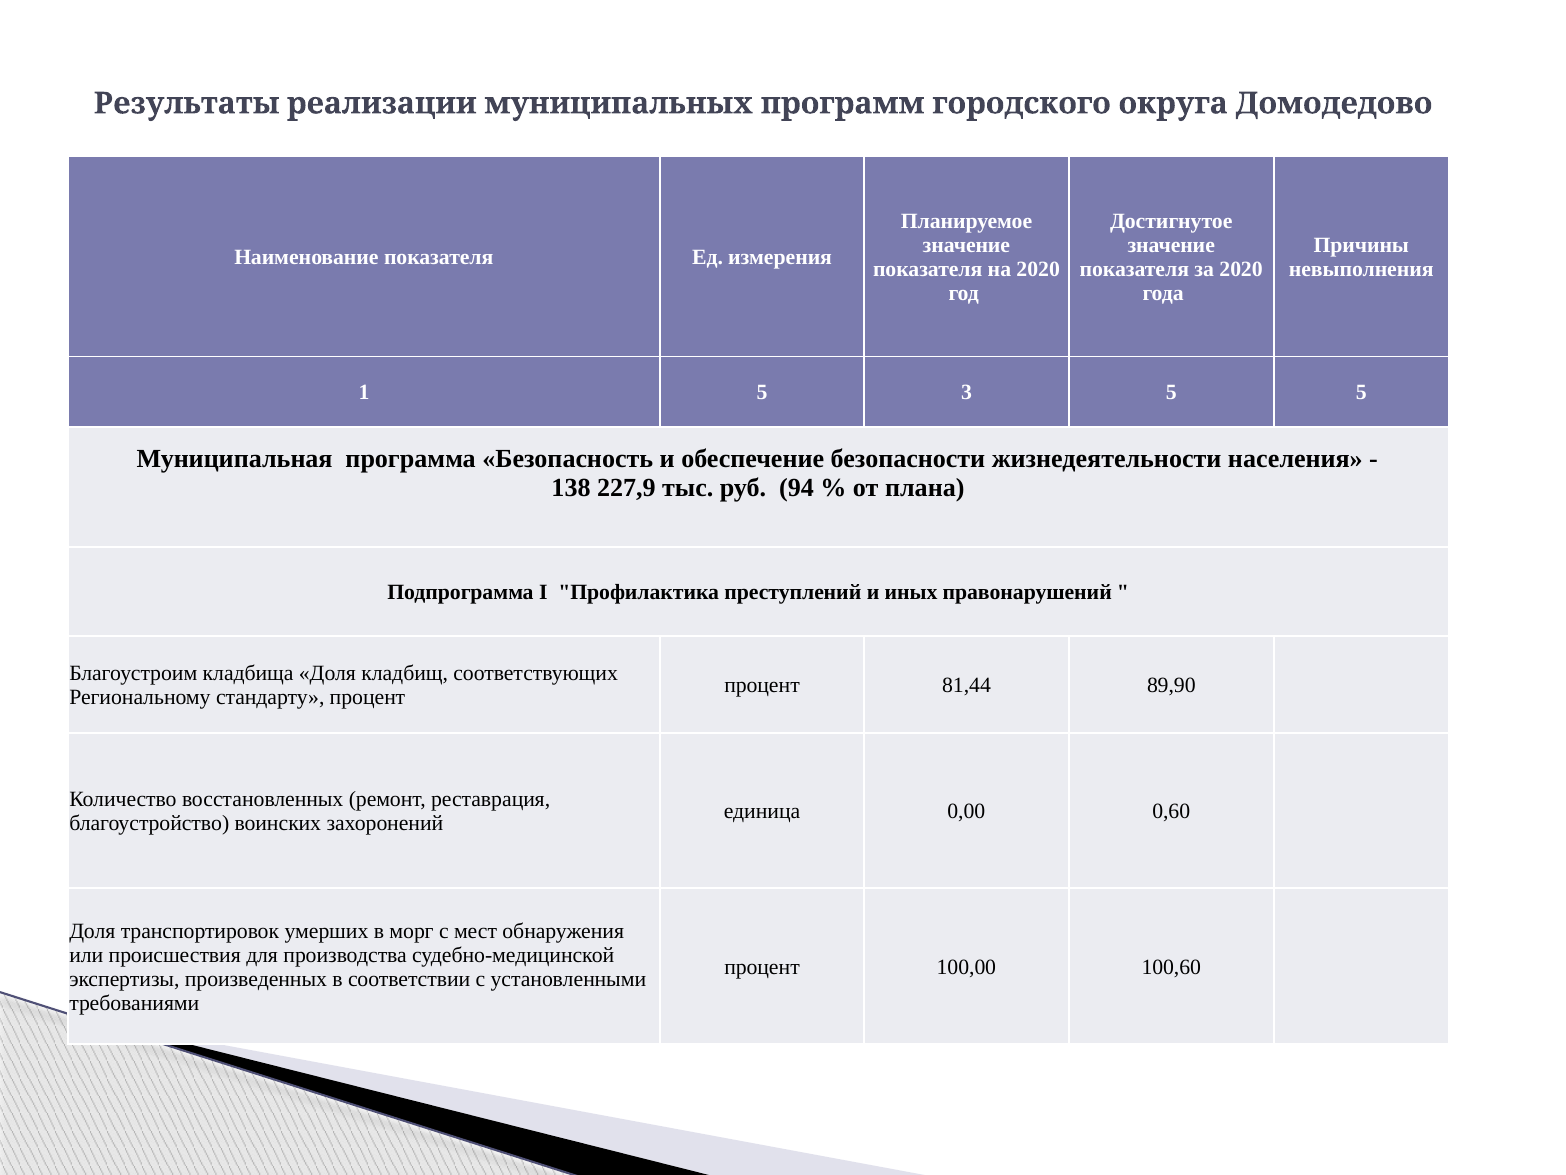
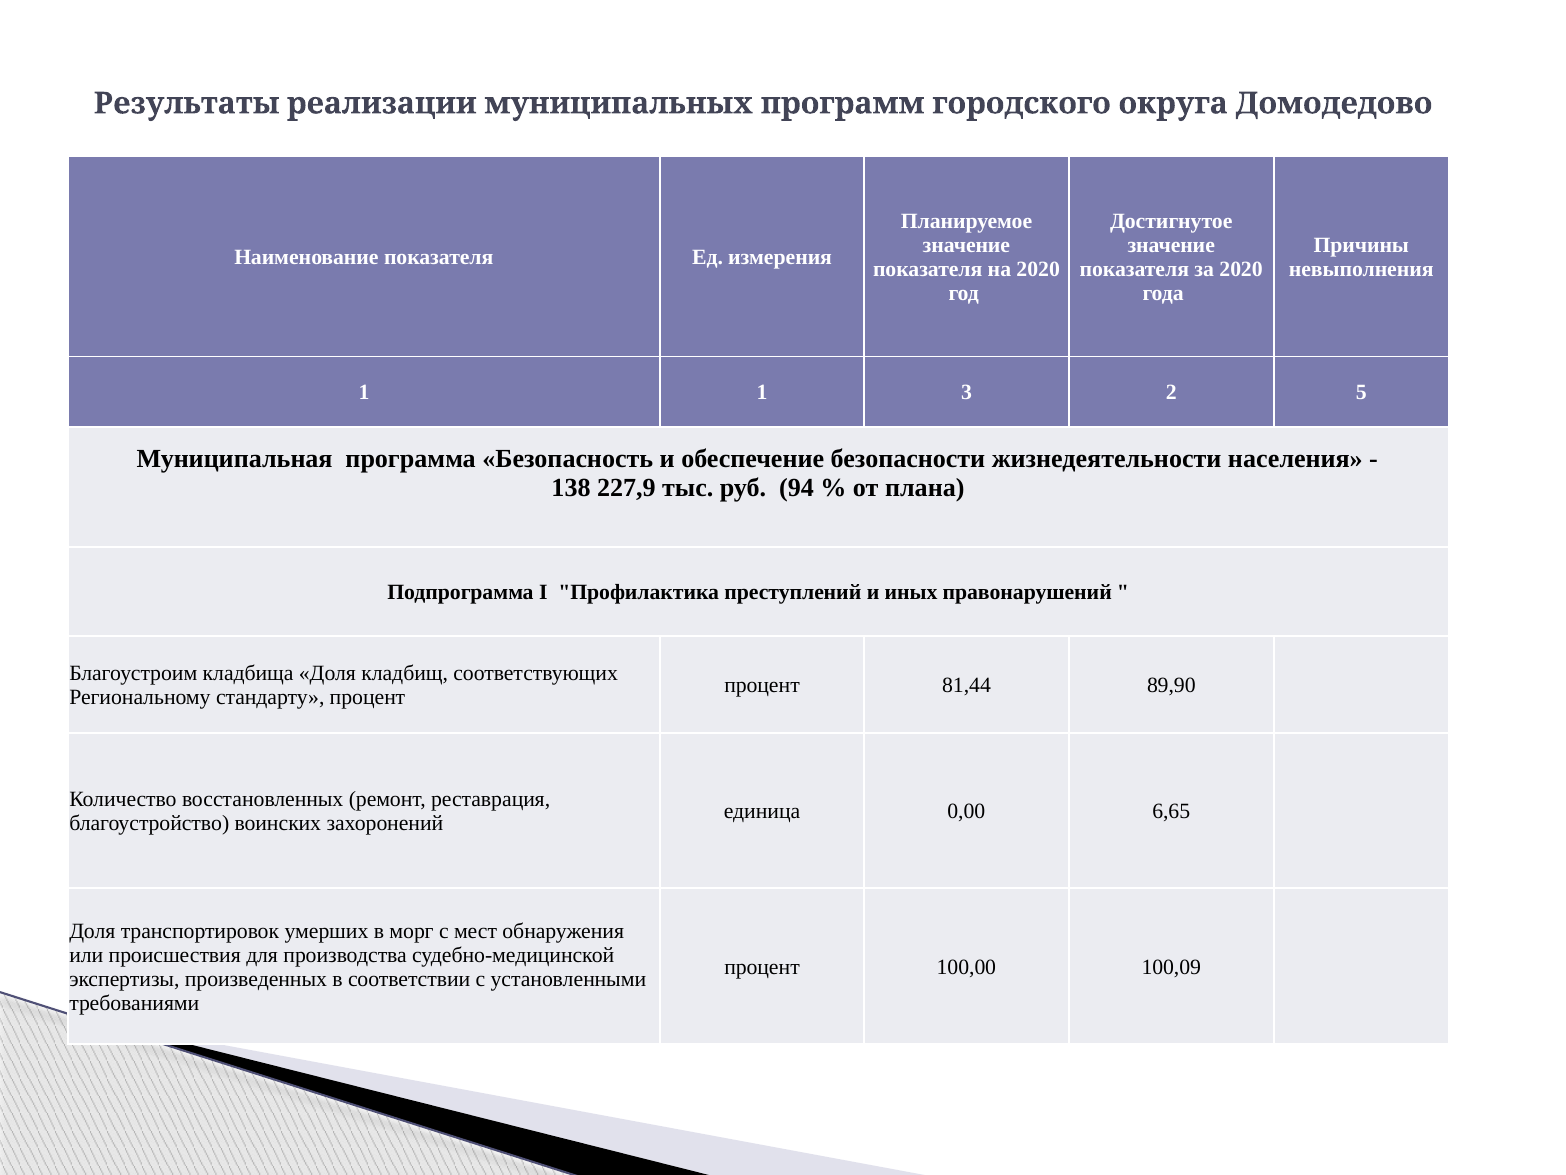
1 5: 5 -> 1 (762, 393)
3 5: 5 -> 2 (1171, 393)
0,60: 0,60 -> 6,65 (1171, 811)
100,60: 100,60 -> 100,09 (1171, 966)
